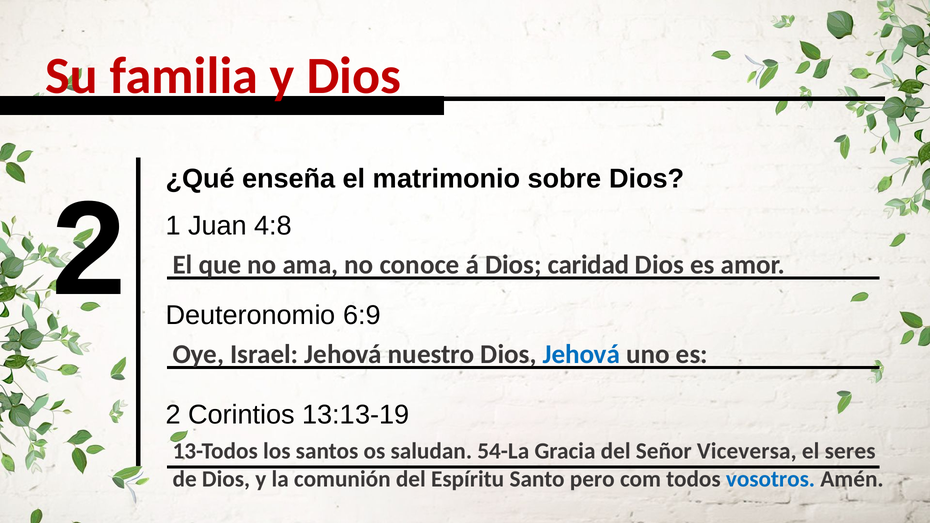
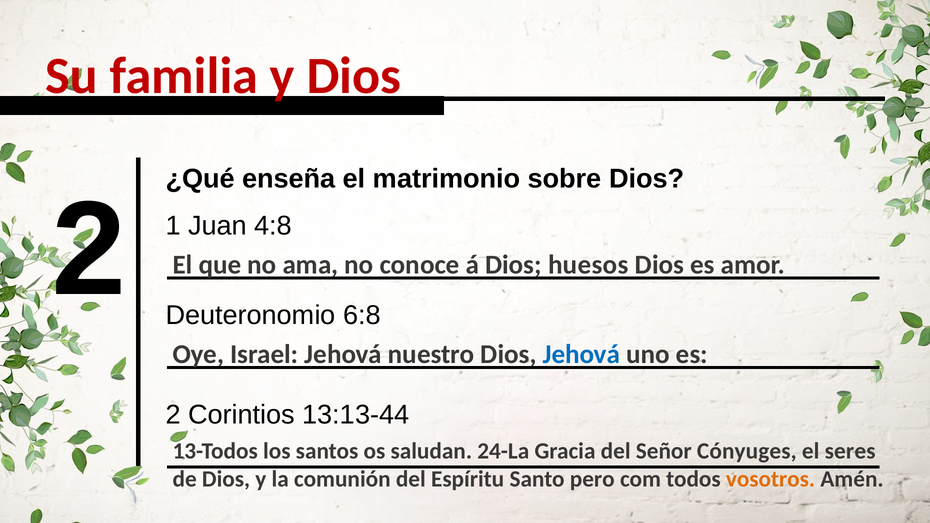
caridad: caridad -> huesos (588, 265)
6:9: 6:9 -> 6:8 (362, 315)
13:13-19: 13:13-19 -> 13:13-44 (356, 415)
54-La: 54-La -> 24-La (503, 451)
Viceversa: Viceversa -> Cónyuges (747, 451)
vosotros colour: blue -> orange (770, 479)
